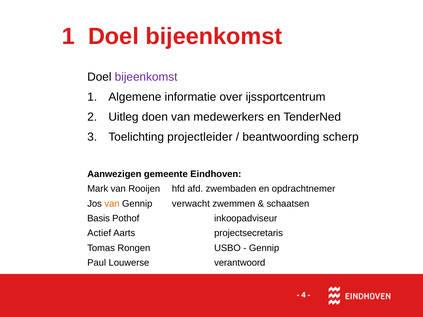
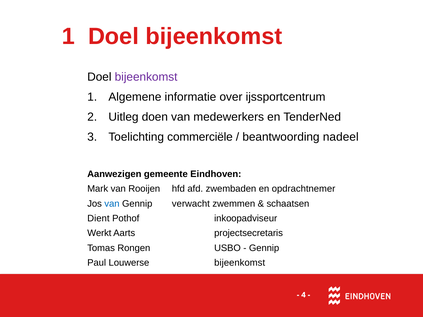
projectleider: projectleider -> commerciële (200, 137)
scherp: scherp -> nadeel (341, 137)
van colour: orange -> blue (112, 204)
Basis: Basis -> Dient (98, 219)
Actief: Actief -> Werkt (99, 233)
Louwerse verantwoord: verantwoord -> bijeenkomst (240, 263)
